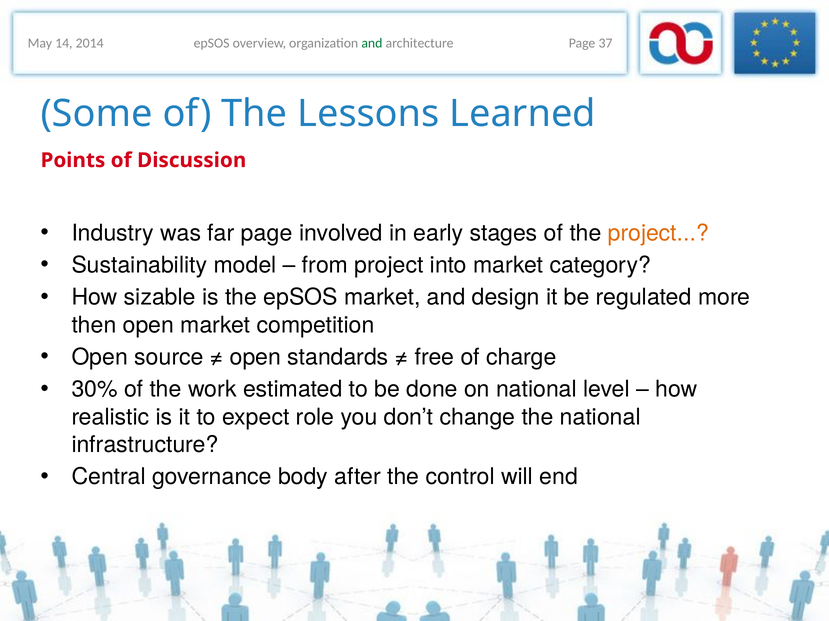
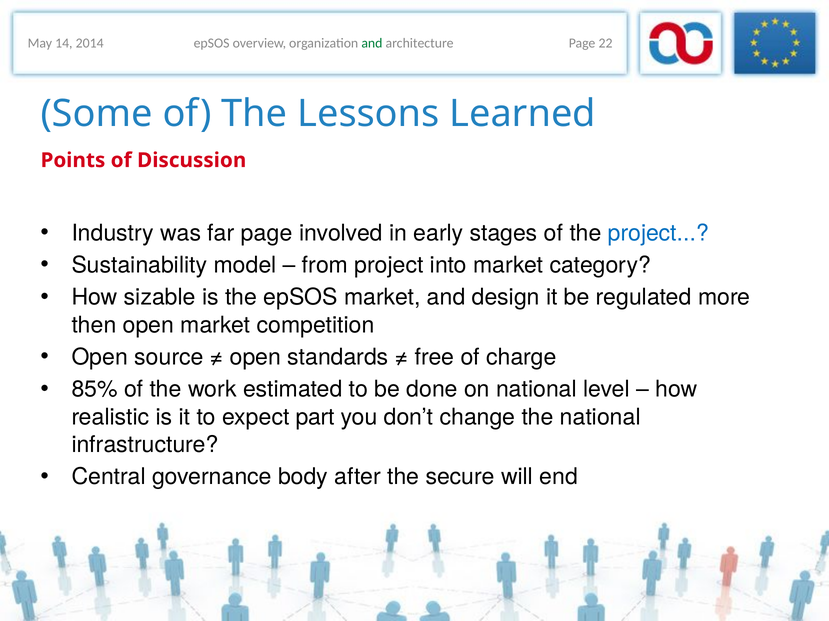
37: 37 -> 22 (606, 43)
project colour: orange -> blue (658, 233)
30%: 30% -> 85% (95, 390)
role: role -> part (315, 418)
control: control -> secure (460, 477)
